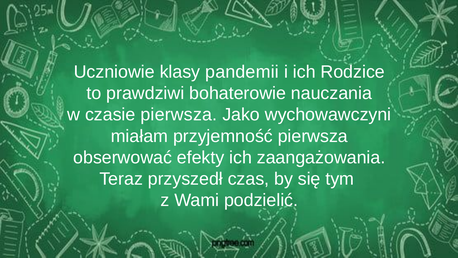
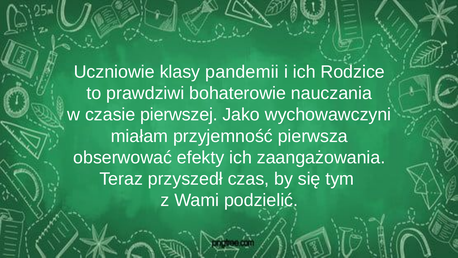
czasie pierwsza: pierwsza -> pierwszej (179, 115)
